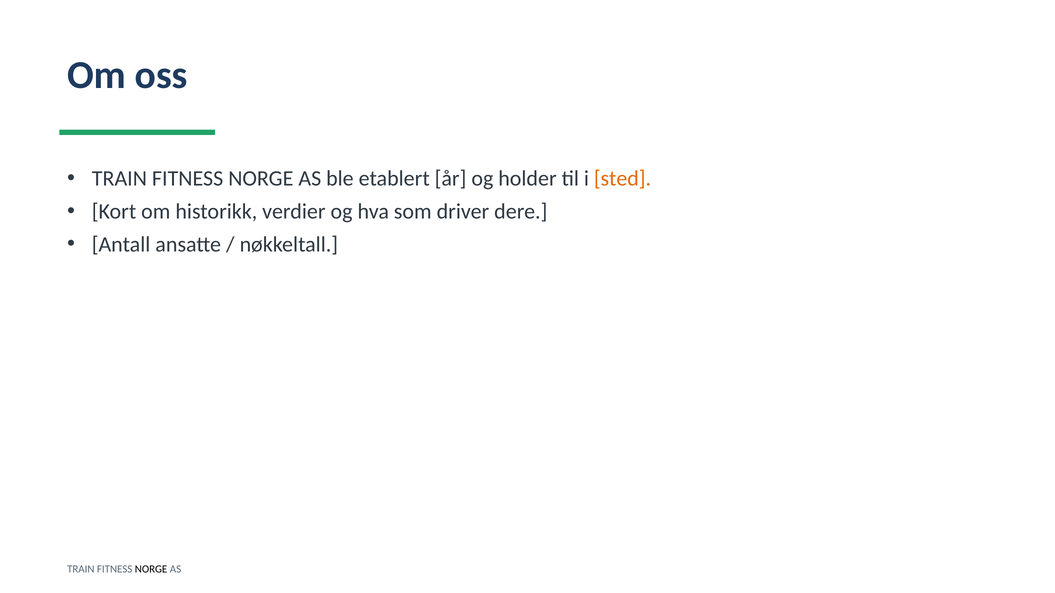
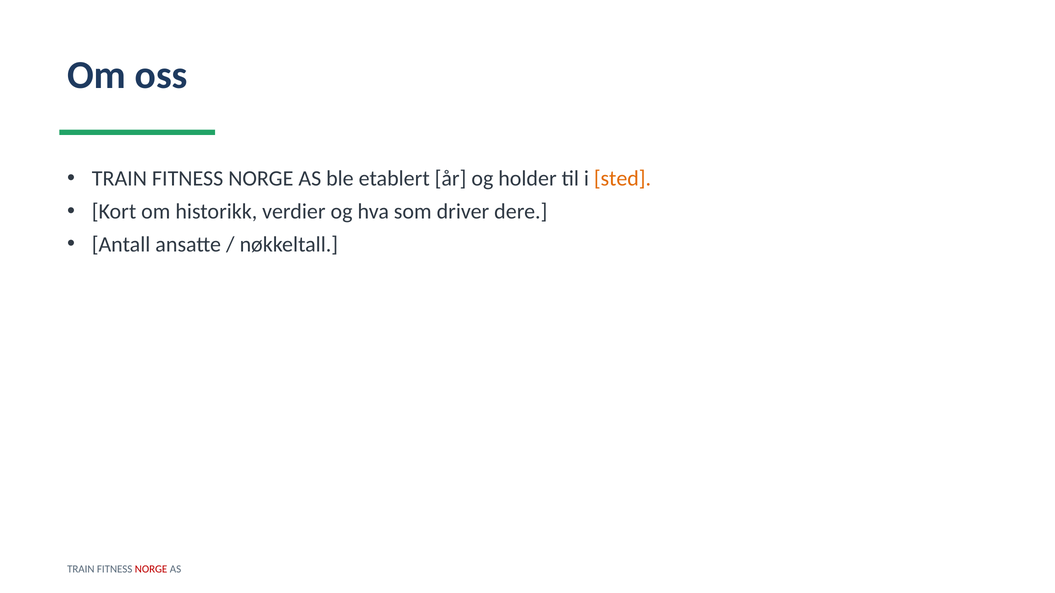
NORGE colour: black -> red (151, 569)
